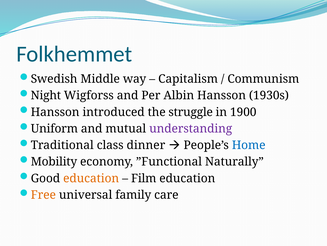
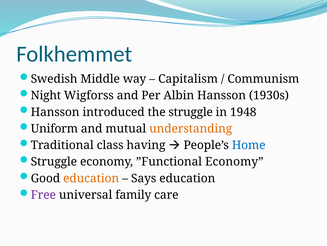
1900: 1900 -> 1948 (243, 112)
understanding colour: purple -> orange (191, 128)
dinner: dinner -> having (146, 145)
Mobility: Mobility -> Struggle (54, 161)
”Functional Naturally: Naturally -> Economy (234, 161)
Film: Film -> Says (144, 178)
Free colour: orange -> purple (43, 194)
